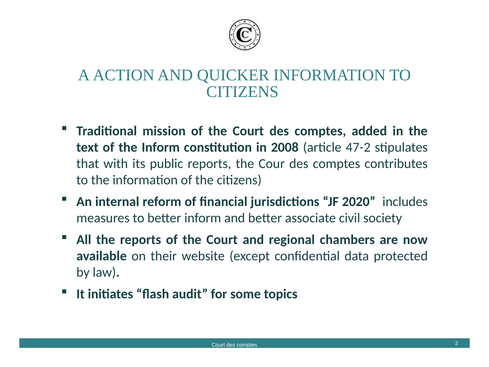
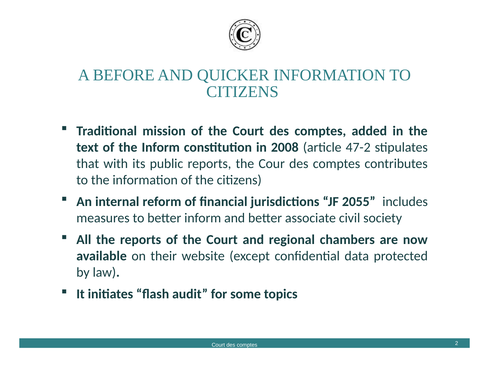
ACTION: ACTION -> BEFORE (124, 75)
2020: 2020 -> 2055 (359, 202)
